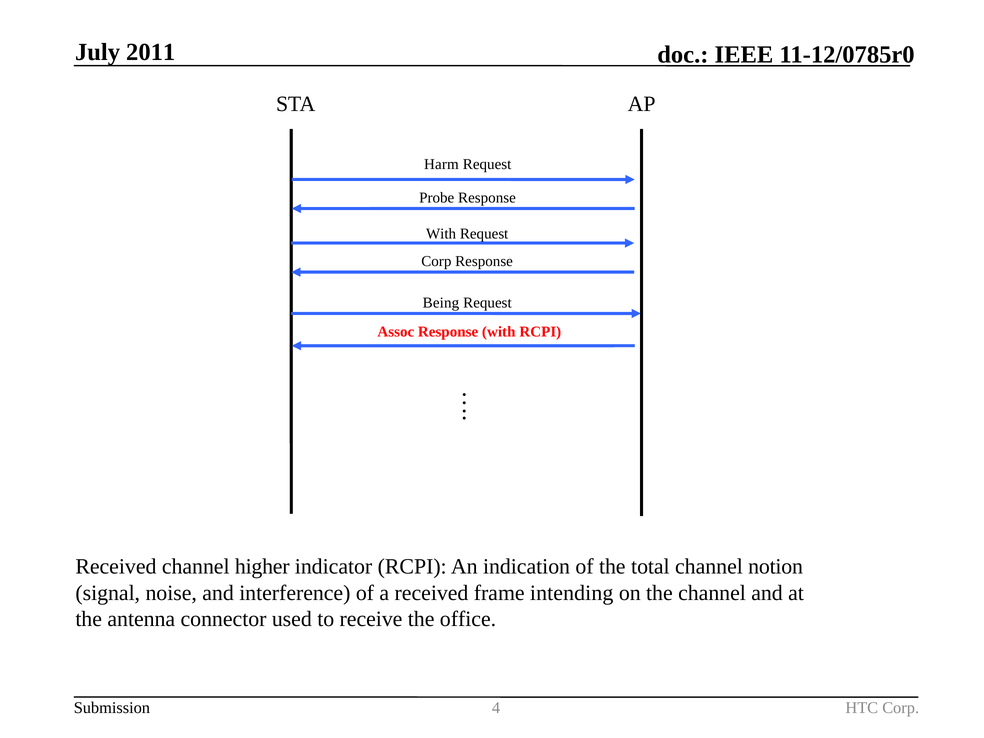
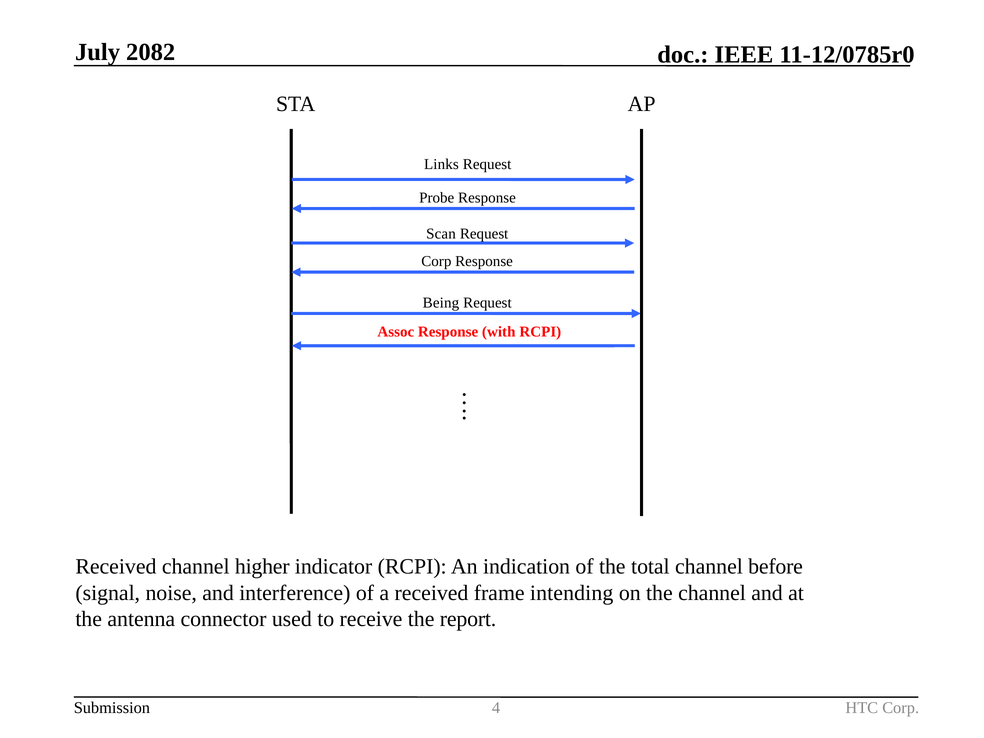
2011: 2011 -> 2082 (151, 52)
Harm: Harm -> Links (441, 164)
With: With -> Scan (441, 234)
notion: notion -> before (776, 567)
office: office -> report (468, 619)
